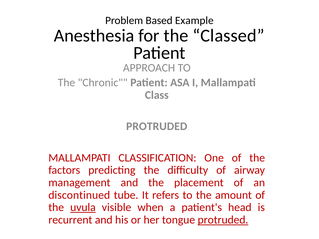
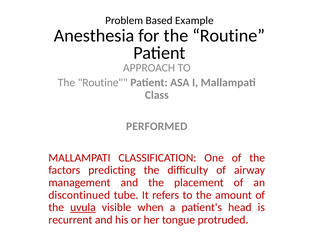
for the Classed: Classed -> Routine (229, 36)
Chronic: Chronic -> Routine (103, 83)
PROTRUDED: PROTRUDED -> PERFORMED (157, 127)
protruded underline: present -> none (223, 220)
